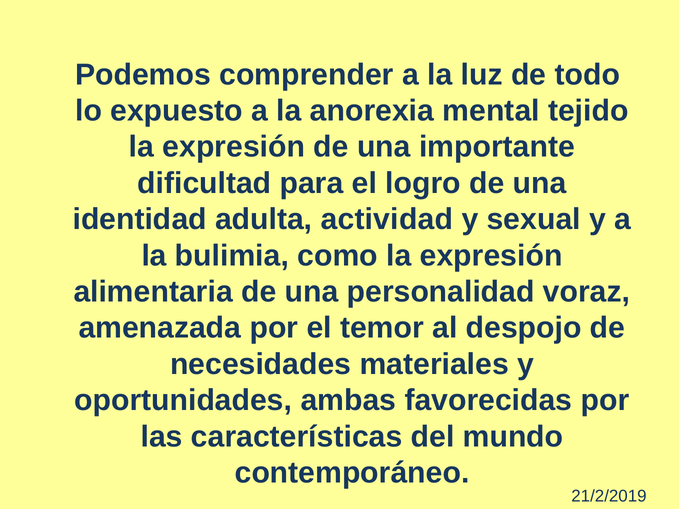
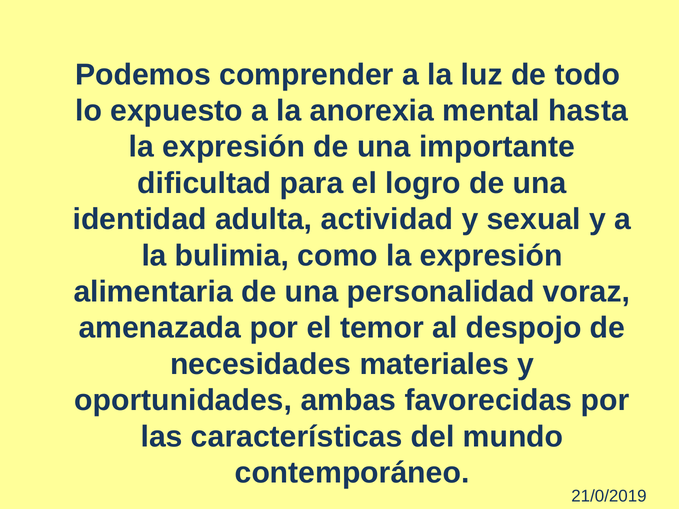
tejido: tejido -> hasta (588, 111)
21/2/2019: 21/2/2019 -> 21/0/2019 (609, 497)
